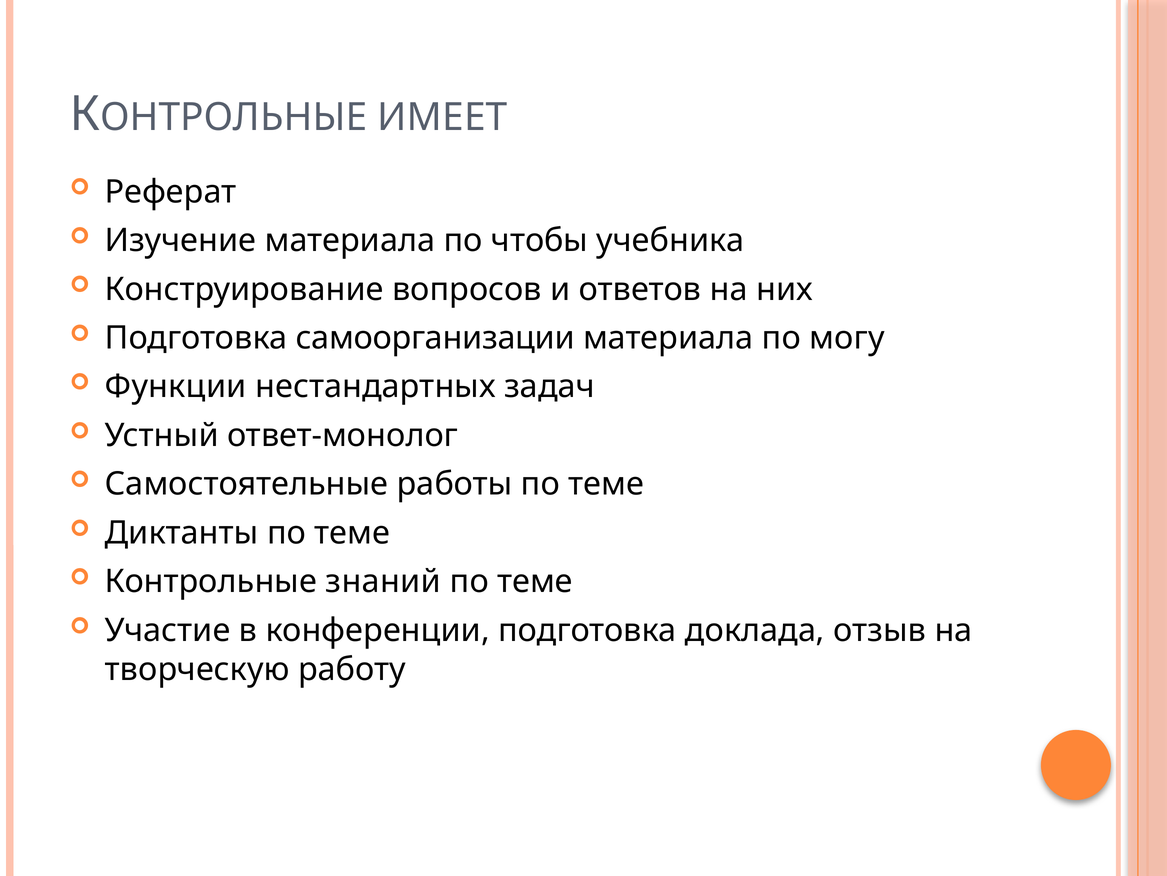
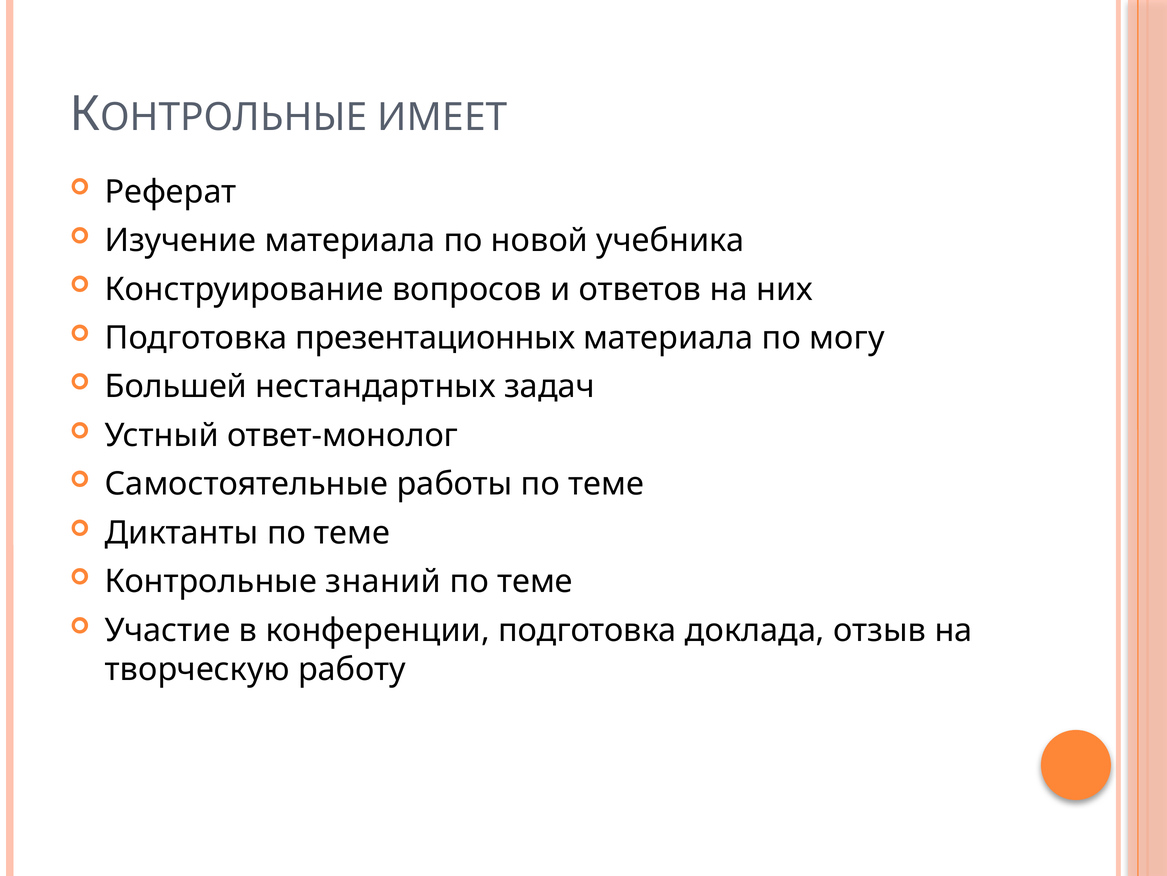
чтобы: чтобы -> новой (539, 240)
самоорганизации: самоорганизации -> презентационных (435, 338)
Функции: Функции -> Большей (176, 386)
